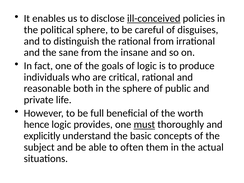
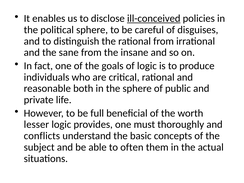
hence: hence -> lesser (36, 125)
must underline: present -> none (144, 125)
explicitly: explicitly -> conflicts (42, 136)
